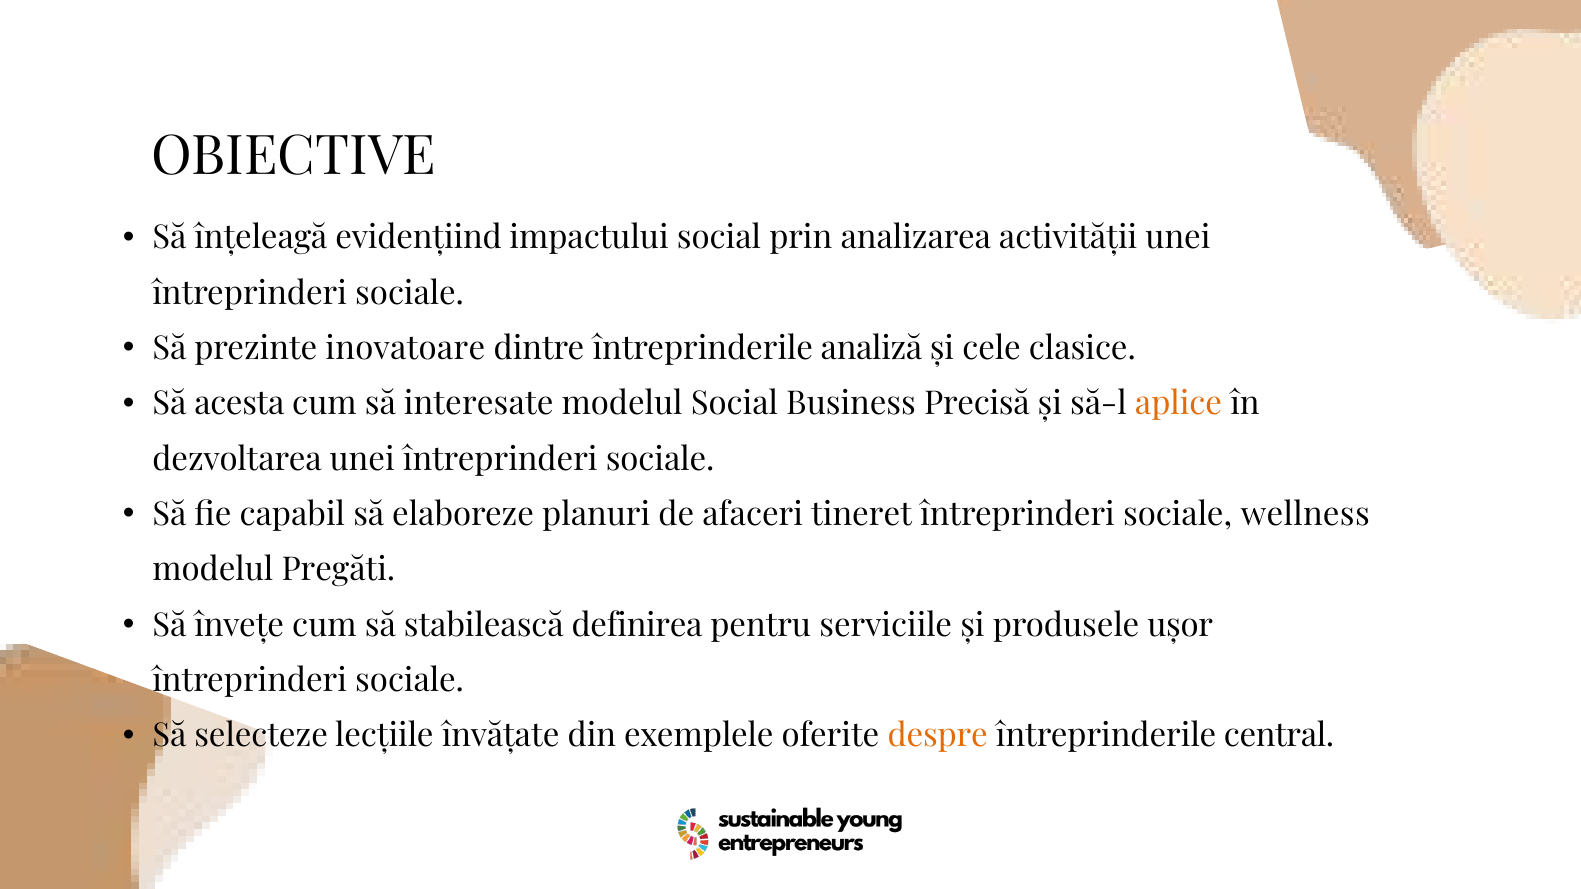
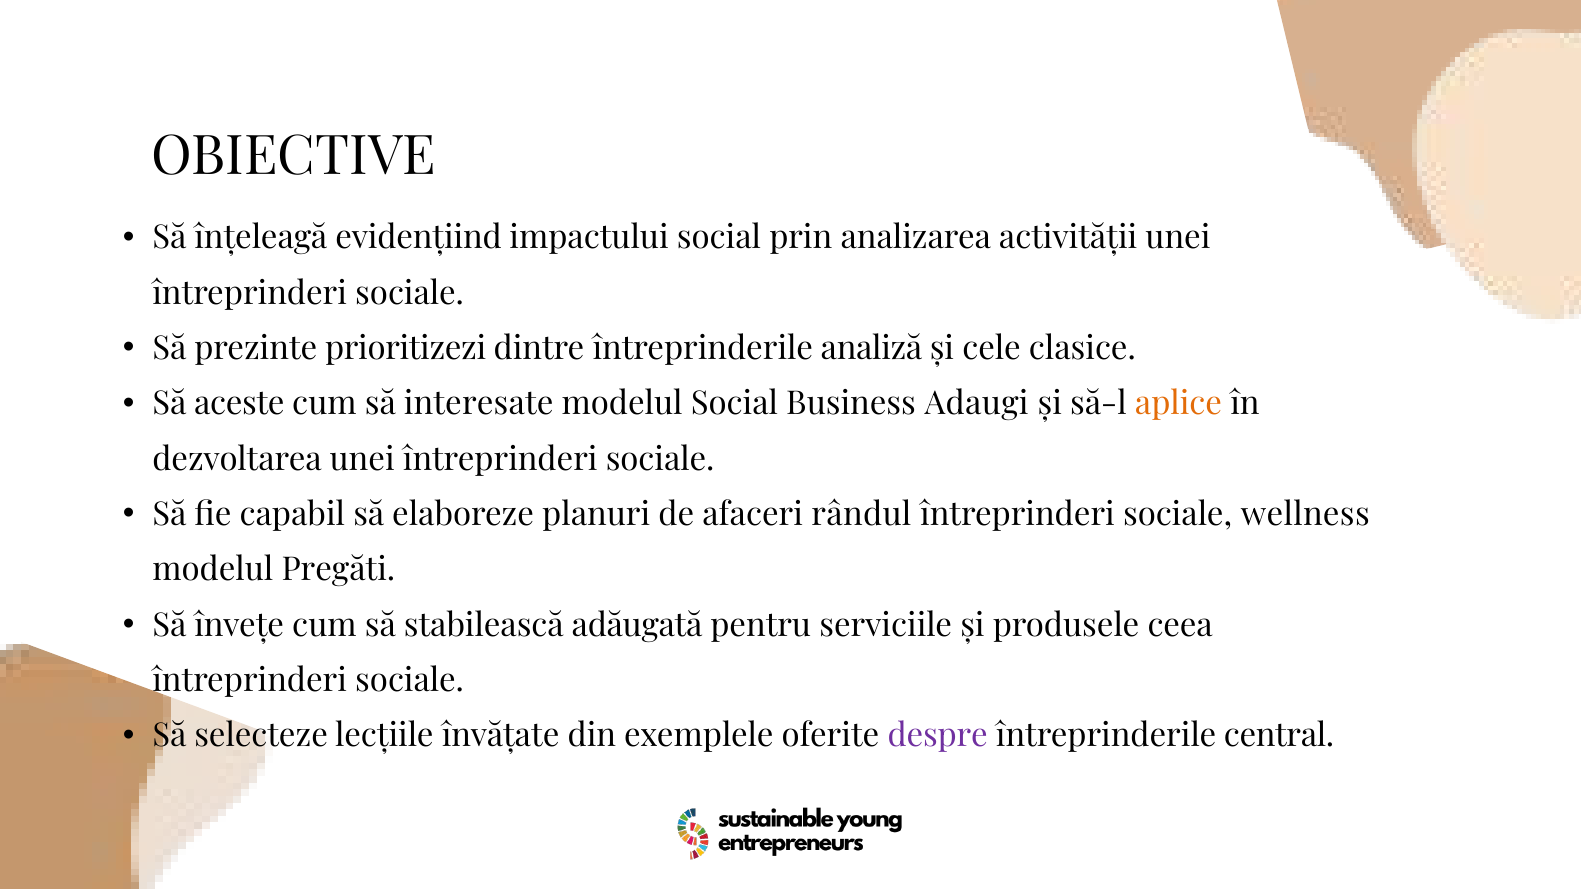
inovatoare: inovatoare -> prioritizezi (406, 349)
acesta: acesta -> aceste (239, 404)
Precisă: Precisă -> Adaugi (977, 404)
tineret: tineret -> rândul (861, 515)
definirea: definirea -> adăugată (637, 626)
ușor: ușor -> ceea (1180, 626)
despre colour: orange -> purple (938, 736)
